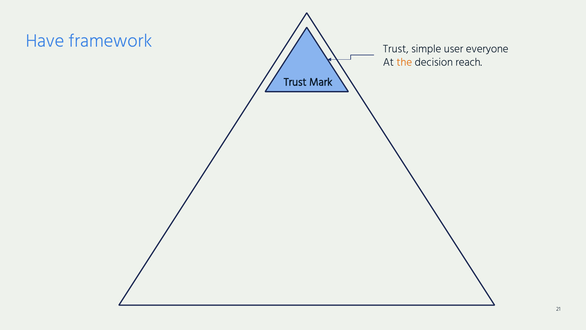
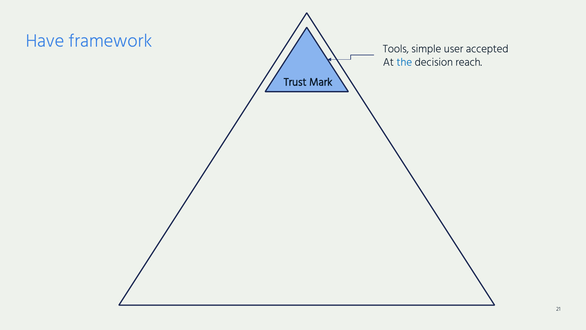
Trust: Trust -> Tools (396, 49)
everyone: everyone -> accepted (487, 49)
the colour: orange -> blue (404, 62)
